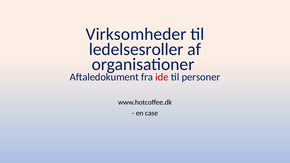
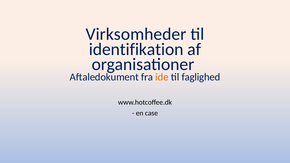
ledelsesroller: ledelsesroller -> identifikation (136, 49)
ide colour: red -> orange (162, 77)
personer: personer -> faglighed (201, 77)
